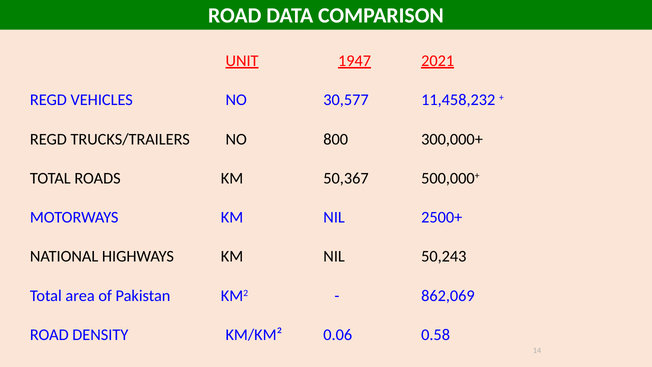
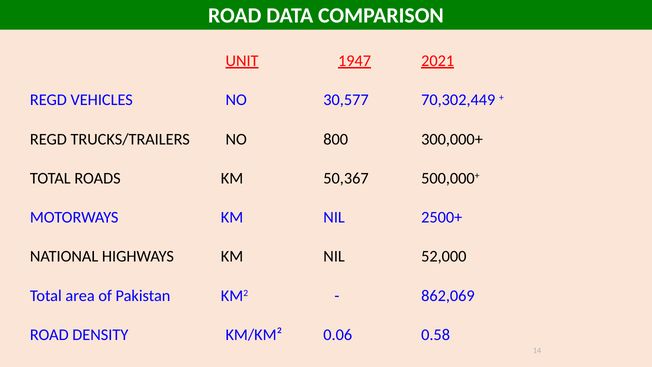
11,458,232: 11,458,232 -> 70,302,449 (458, 100)
50,243: 50,243 -> 52,000 (444, 256)
